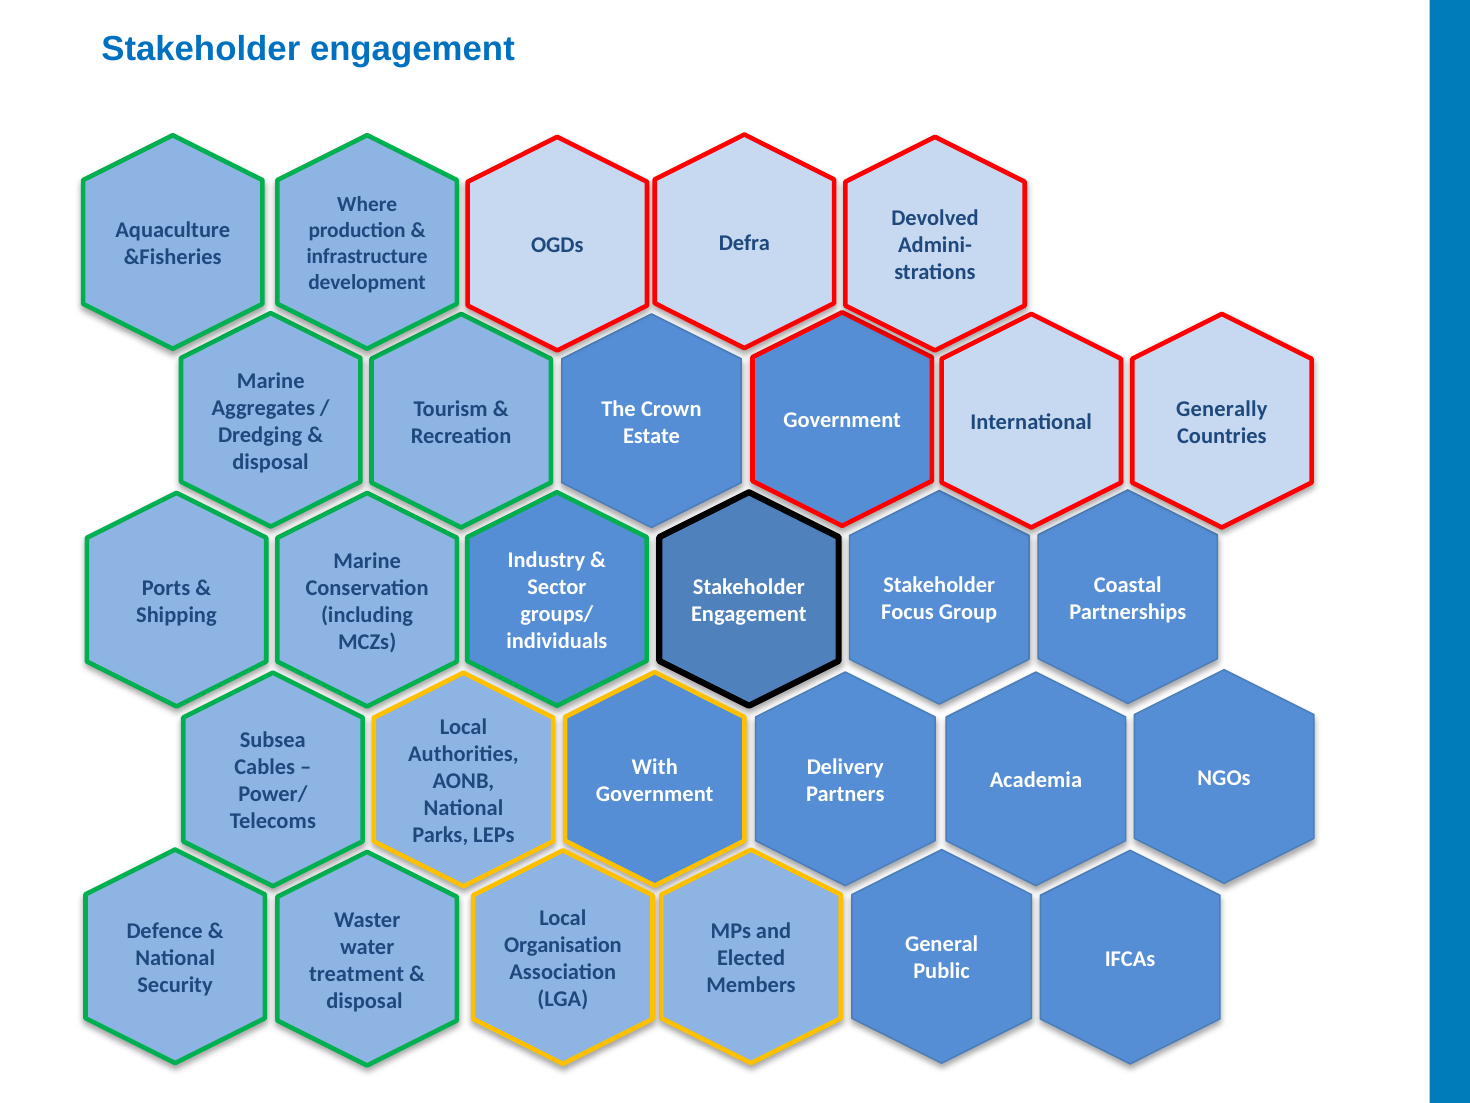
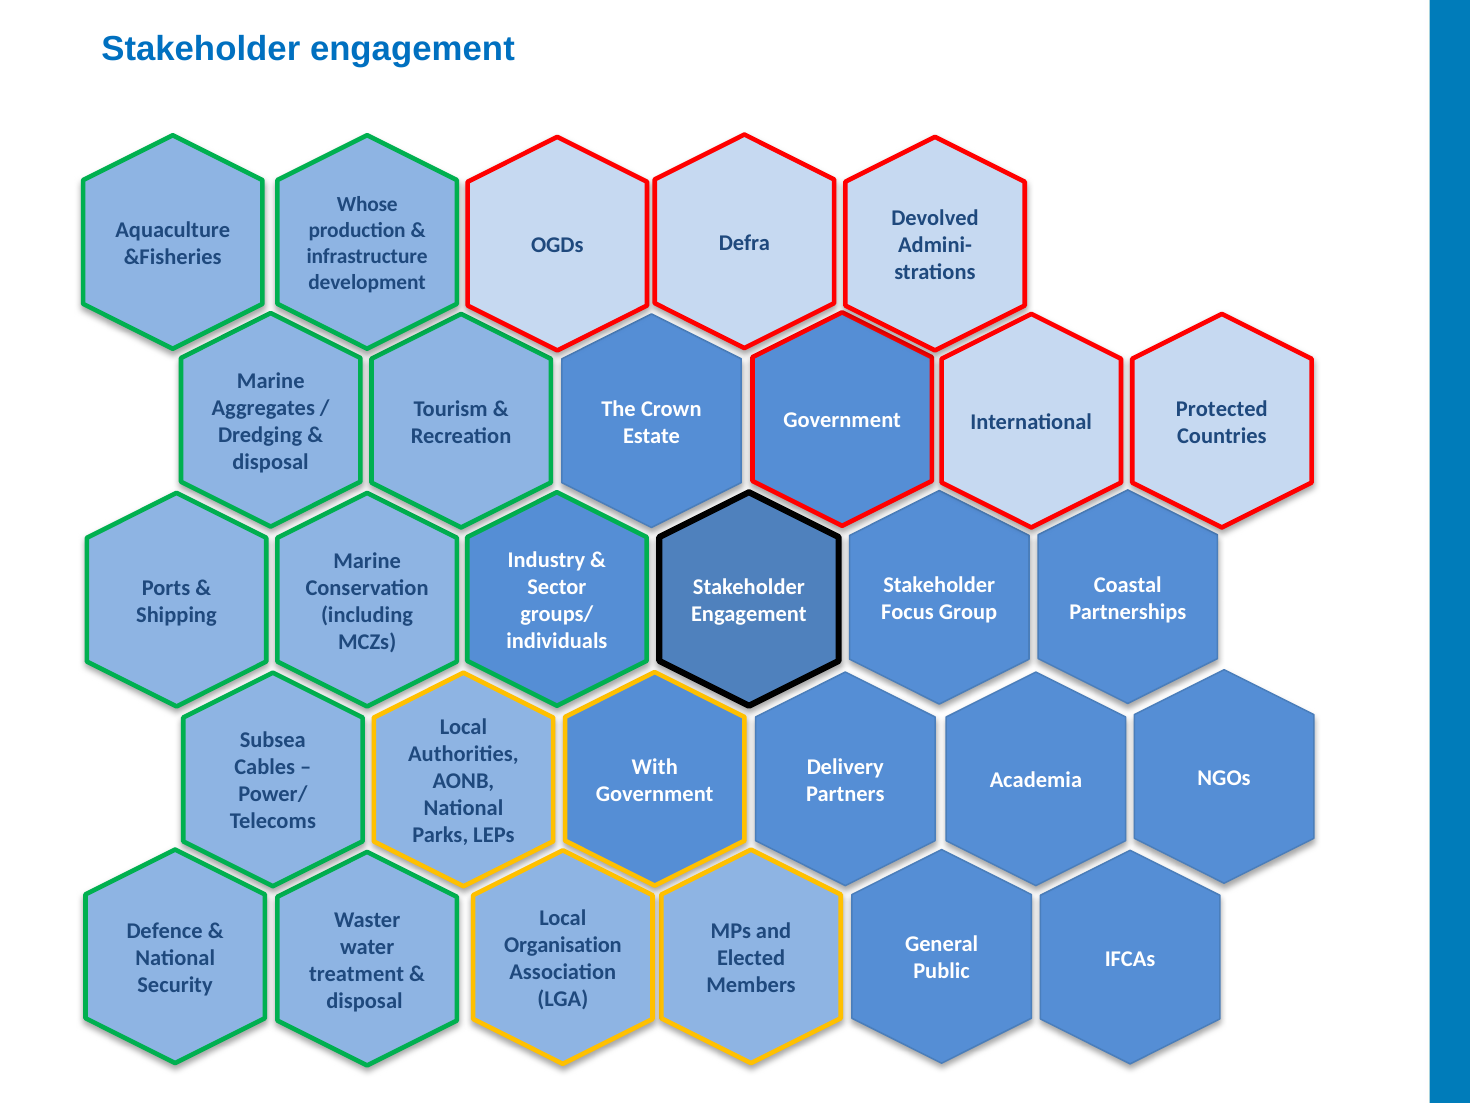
Where: Where -> Whose (367, 205)
Generally: Generally -> Protected (1222, 409)
